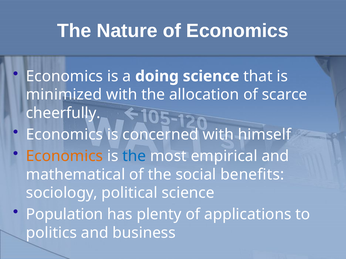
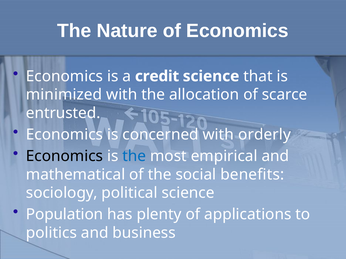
doing: doing -> credit (157, 76)
cheerfully: cheerfully -> entrusted (63, 113)
himself: himself -> orderly (264, 135)
Economics colour: orange -> black (65, 156)
